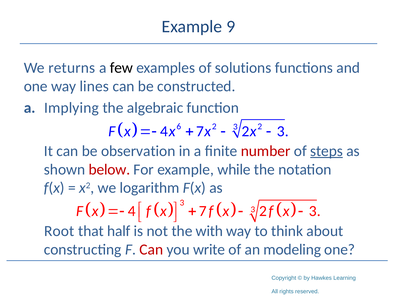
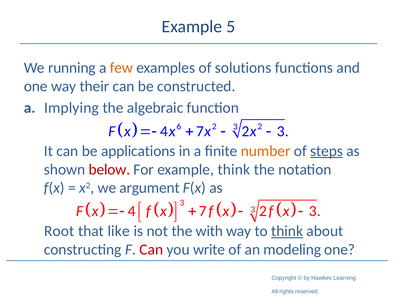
9: 9 -> 5 (231, 27)
returns: returns -> running (72, 68)
few colour: black -> orange (121, 68)
lines: lines -> their (94, 86)
observation: observation -> applications (138, 151)
number colour: red -> orange (266, 151)
example while: while -> think (234, 170)
logarithm: logarithm -> argument (150, 188)
half: half -> like (119, 232)
think underline: none -> present (287, 232)
